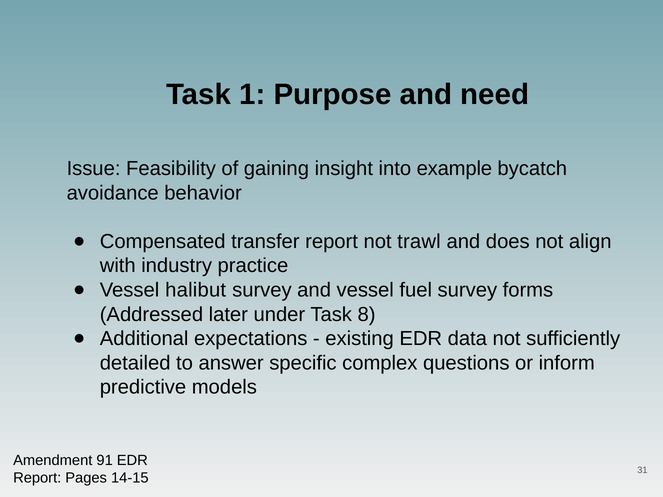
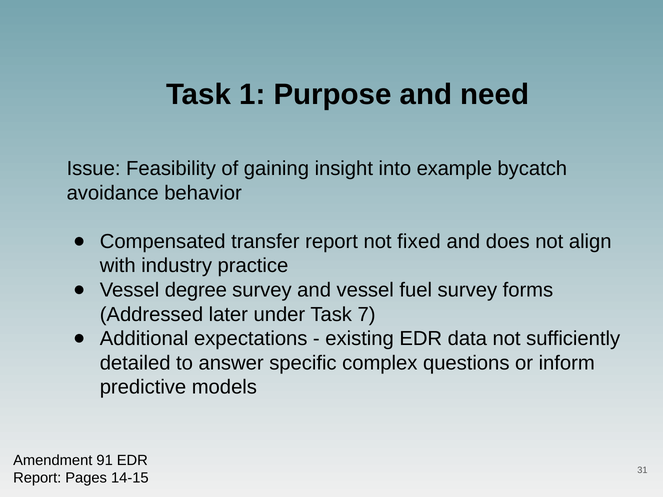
trawl: trawl -> fixed (419, 242)
halibut: halibut -> degree (196, 290)
8: 8 -> 7 (367, 315)
